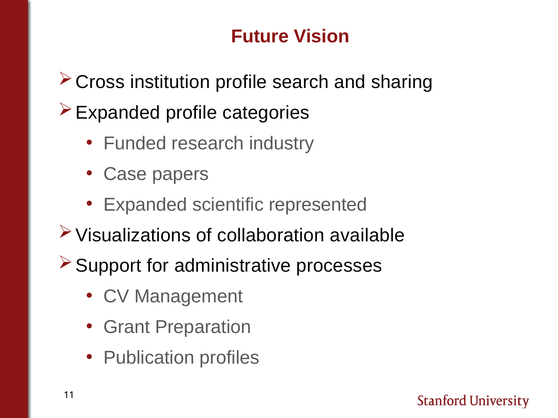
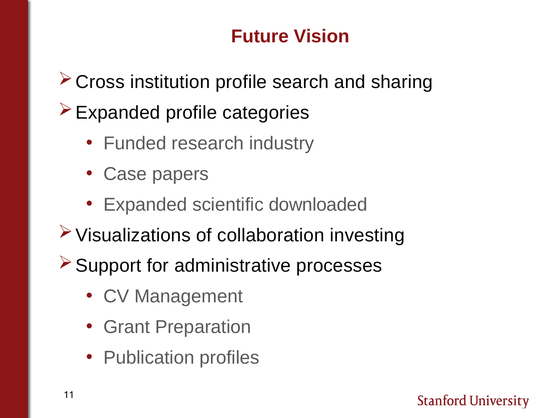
represented: represented -> downloaded (318, 205)
available: available -> investing (367, 235)
